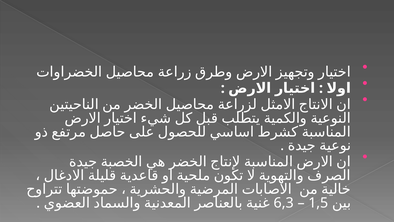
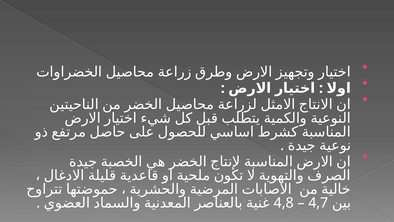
6,3: 6,3 -> 4,8 (284, 202)
1,5: 1,5 -> 4,7 (318, 202)
